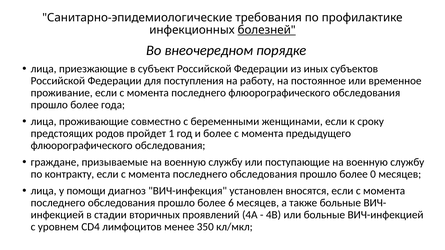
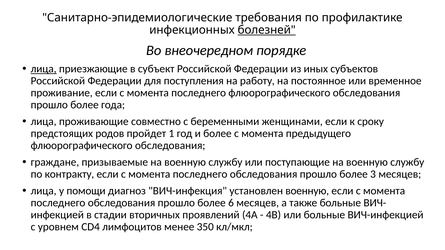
лица underline: none -> present (44, 69)
0: 0 -> 3 (373, 174)
установлен вносятся: вносятся -> военную (307, 191)
